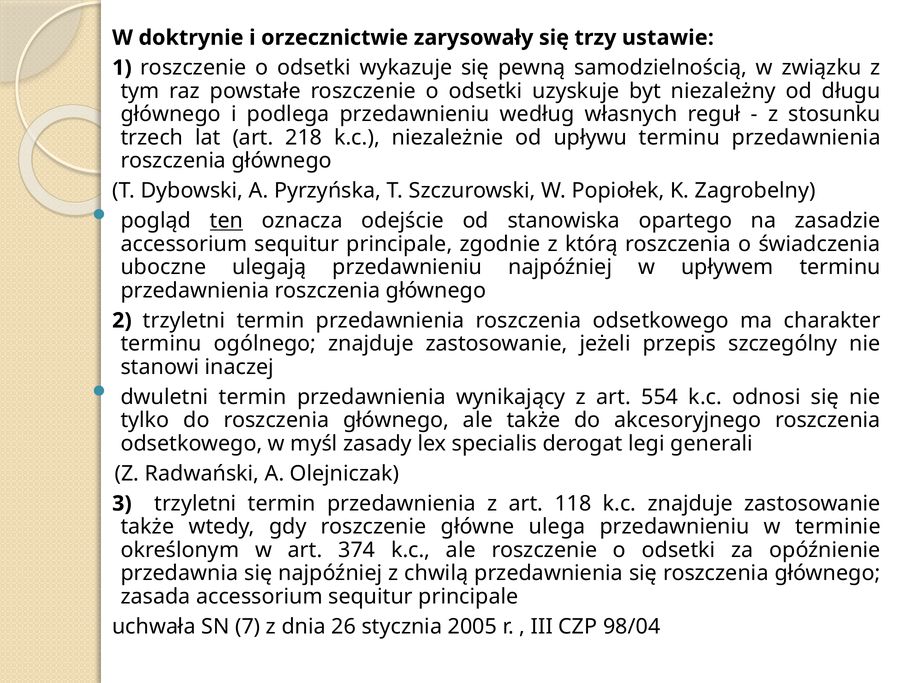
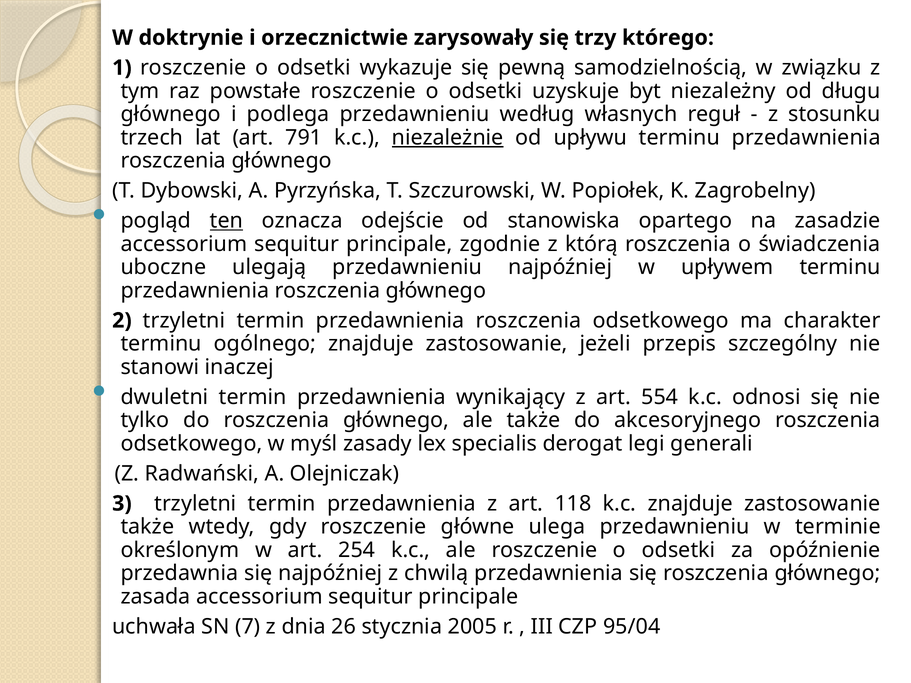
ustawie: ustawie -> którego (668, 38)
218: 218 -> 791 (304, 137)
niezależnie underline: none -> present (448, 137)
374: 374 -> 254 (357, 550)
98/04: 98/04 -> 95/04 (632, 627)
